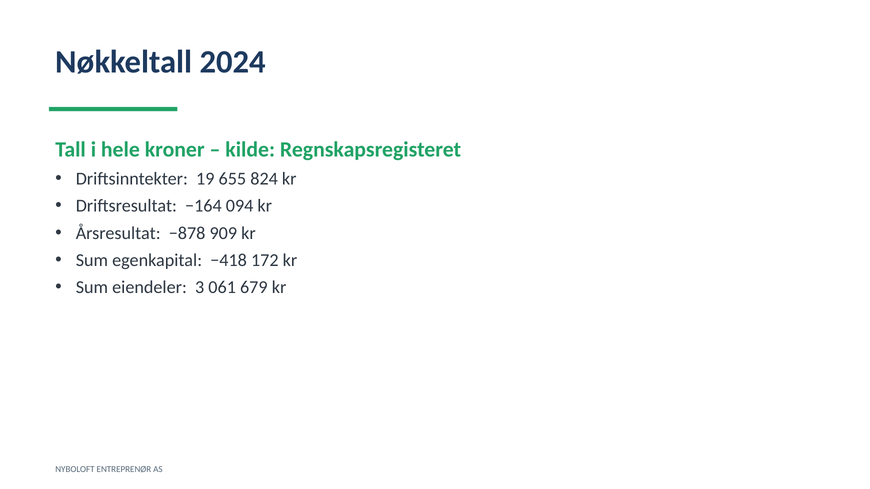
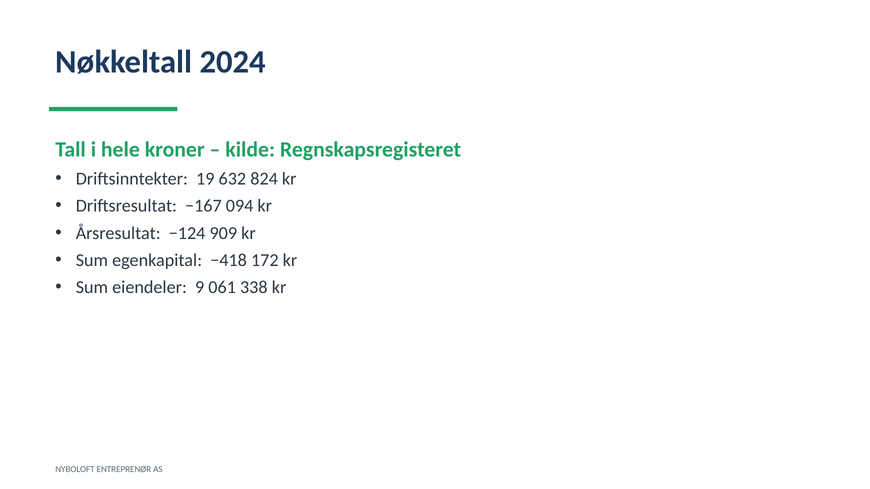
655: 655 -> 632 (232, 179)
−164: −164 -> −167 (203, 206)
−878: −878 -> −124 (187, 233)
3: 3 -> 9 (200, 288)
679: 679 -> 338 (254, 288)
